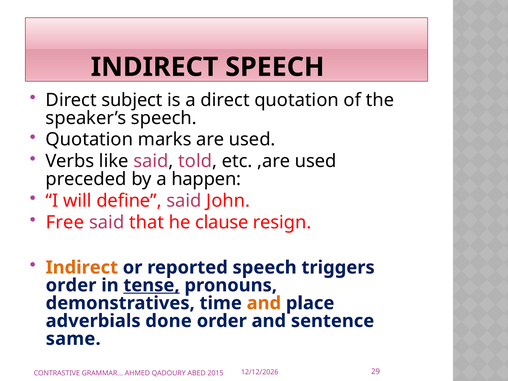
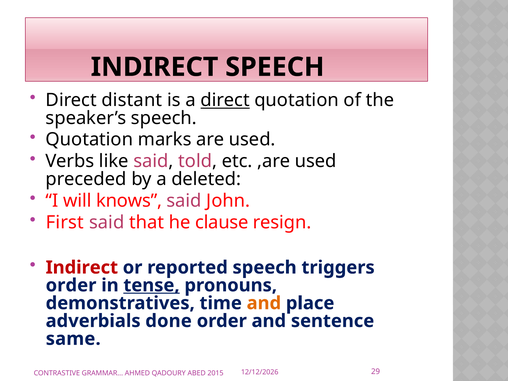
subject: subject -> distant (132, 100)
direct underline: none -> present (225, 100)
happen: happen -> deleted (206, 179)
define: define -> knows (129, 201)
Free: Free -> First (65, 222)
Indirect colour: orange -> red (82, 268)
